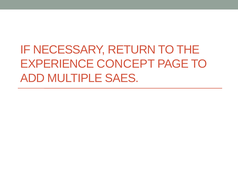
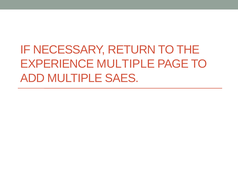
EXPERIENCE CONCEPT: CONCEPT -> MULTIPLE (126, 64)
